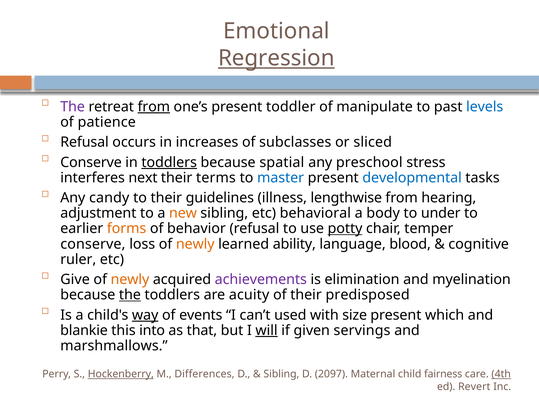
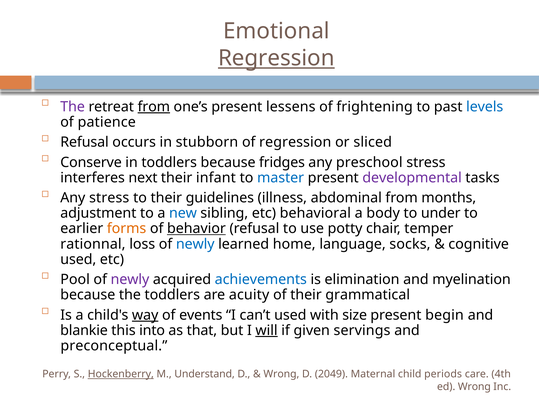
toddler: toddler -> lessens (291, 107)
manipulate: manipulate -> frightening (375, 107)
increases: increases -> stubborn (207, 142)
of subclasses: subclasses -> regression (295, 142)
toddlers underline: present -> none (169, 162)
spatial: spatial -> fridges (282, 162)
terms: terms -> infant (216, 177)
developmental colour: blue -> purple (412, 177)
Any candy: candy -> stress (109, 197)
lengthwise: lengthwise -> abdominal (346, 197)
hearing: hearing -> months (449, 197)
new colour: orange -> blue (183, 213)
behavior underline: none -> present (196, 228)
potty underline: present -> none (345, 228)
conserve: conserve -> rationnal (93, 244)
newly colour: orange -> blue (195, 244)
ability: ability -> home (294, 244)
blood: blood -> socks (410, 244)
ruler: ruler -> used (78, 259)
Give: Give -> Pool (75, 279)
newly colour: orange -> purple (130, 279)
achievements colour: purple -> blue (261, 279)
the underline: present -> none (130, 294)
predisposed: predisposed -> grammatical (368, 294)
which: which -> begin (445, 314)
marshmallows: marshmallows -> preconceptual (114, 345)
Differences: Differences -> Understand (205, 373)
Sibling: Sibling -> Wrong (281, 373)
2097: 2097 -> 2049 (331, 373)
fairness: fairness -> periods (443, 373)
4th underline: present -> none (501, 373)
ed Revert: Revert -> Wrong (474, 386)
